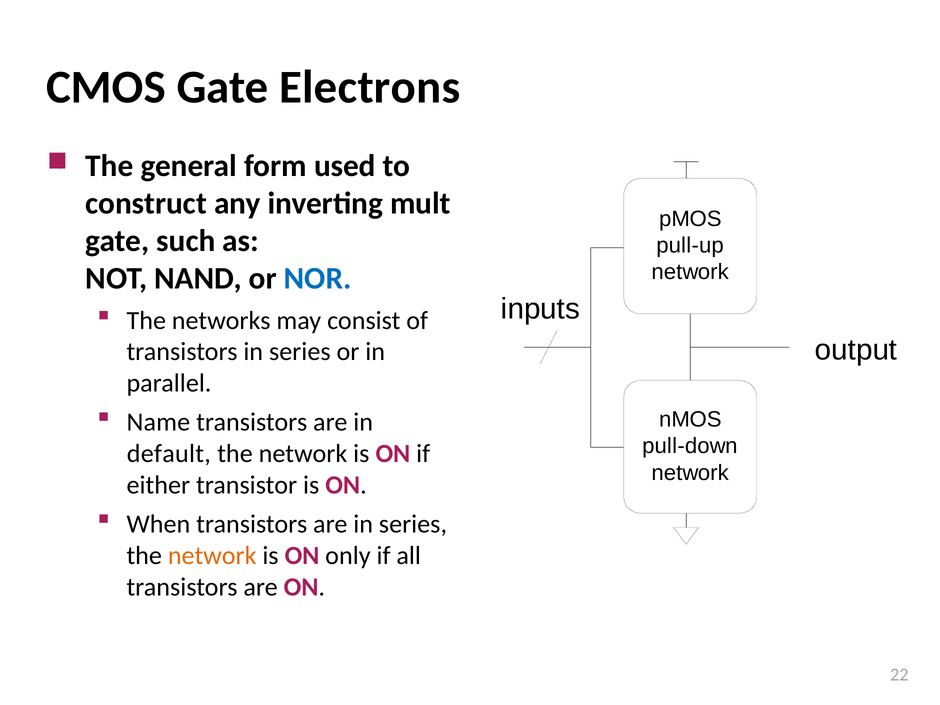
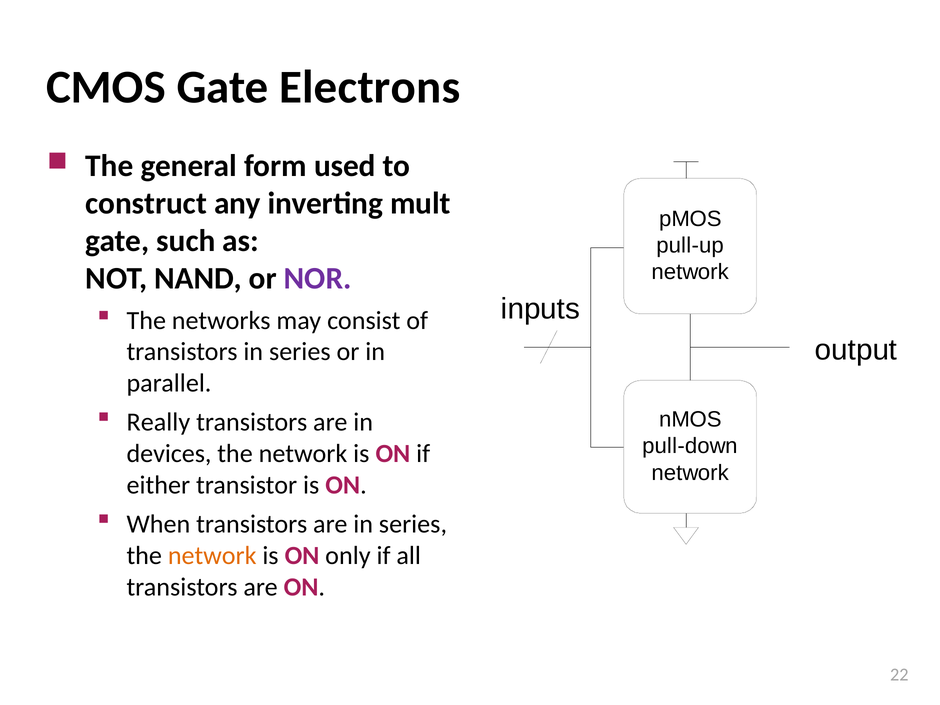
NOR colour: blue -> purple (318, 279)
Name: Name -> Really (158, 422)
default: default -> devices (169, 454)
